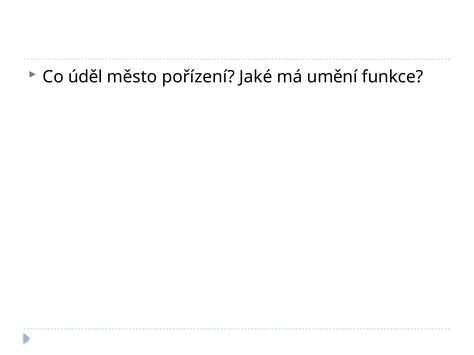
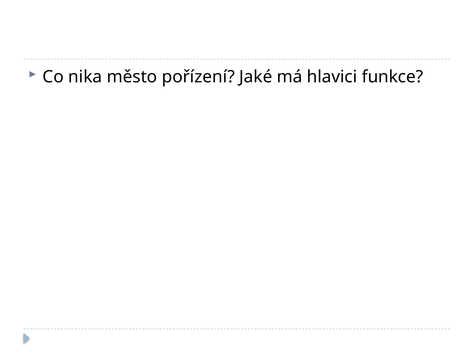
úděl: úděl -> nika (85, 77)
umění: umění -> hlavici (332, 77)
